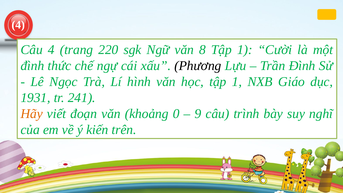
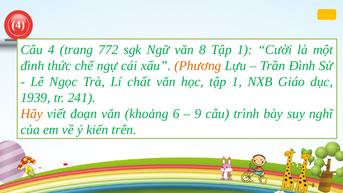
220: 220 -> 772 (108, 50)
Phương colour: black -> orange (198, 66)
hình: hình -> chất (139, 82)
1931: 1931 -> 1939 (36, 98)
0: 0 -> 6 (176, 114)
